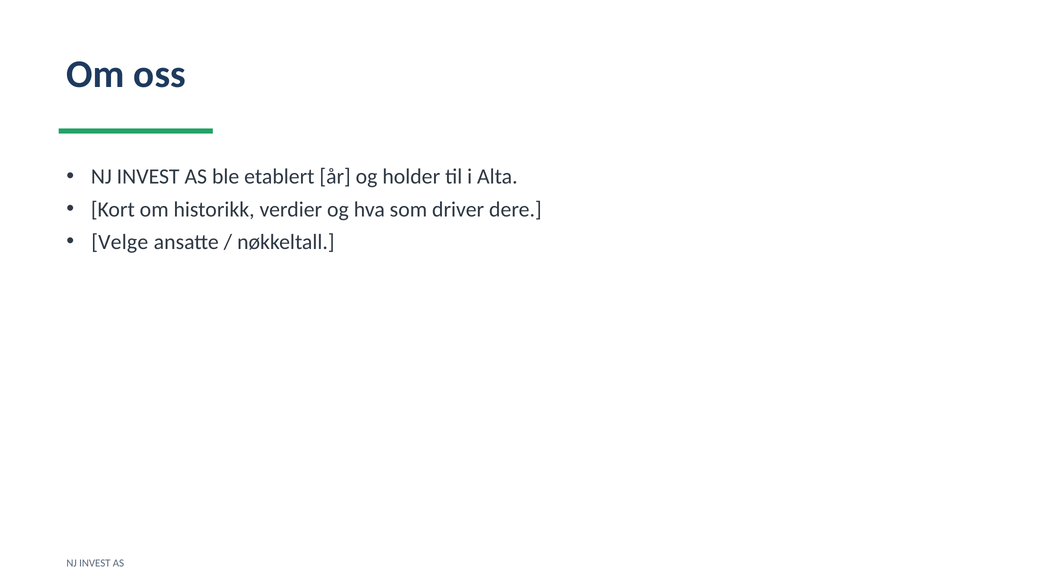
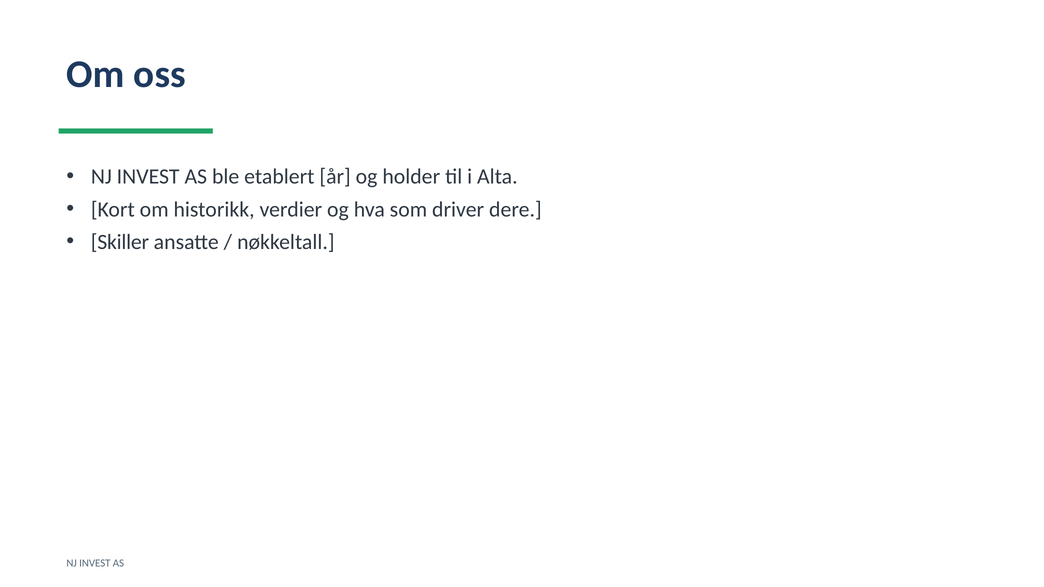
Velge: Velge -> Skiller (120, 242)
